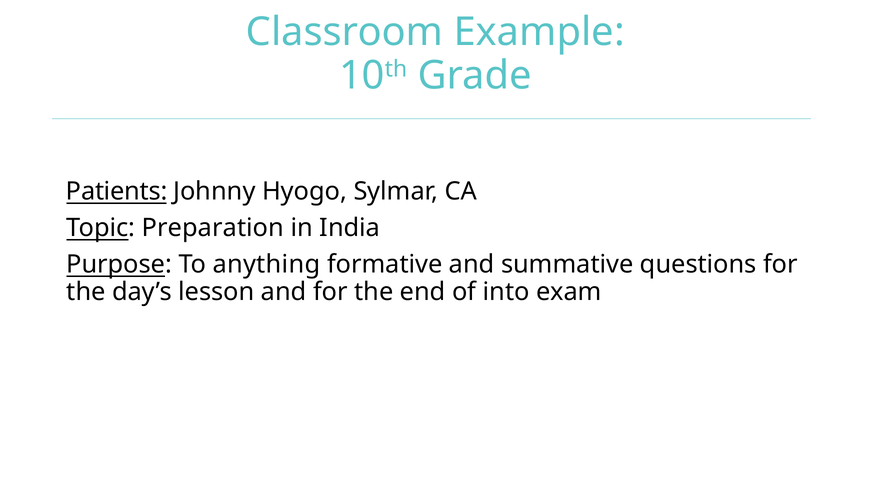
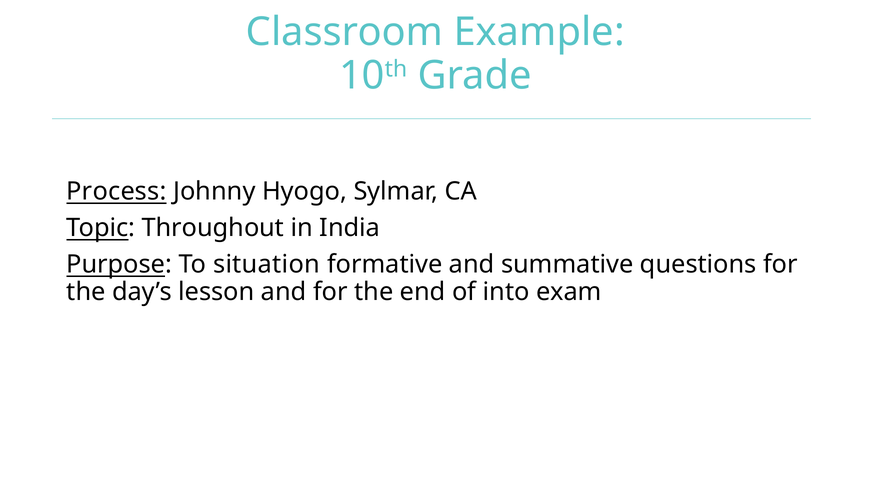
Patients: Patients -> Process (116, 191)
Preparation: Preparation -> Throughout (213, 228)
anything: anything -> situation (267, 264)
